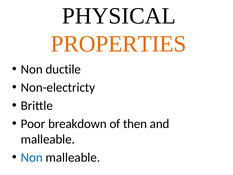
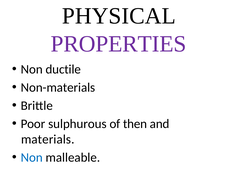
PROPERTIES colour: orange -> purple (118, 44)
Non-electricty: Non-electricty -> Non-materials (58, 87)
breakdown: breakdown -> sulphurous (77, 124)
malleable: malleable -> materials (48, 139)
